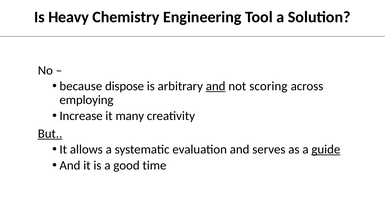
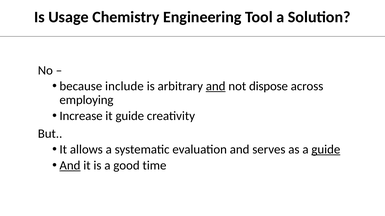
Heavy: Heavy -> Usage (68, 17)
dispose: dispose -> include (124, 86)
scoring: scoring -> dispose (269, 86)
it many: many -> guide (130, 116)
But underline: present -> none (50, 134)
And underline: none -> present (70, 166)
